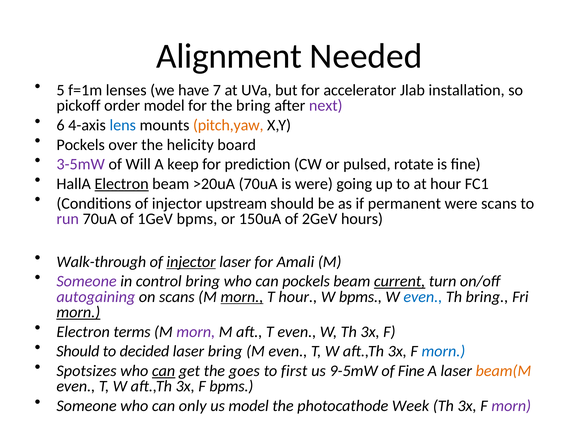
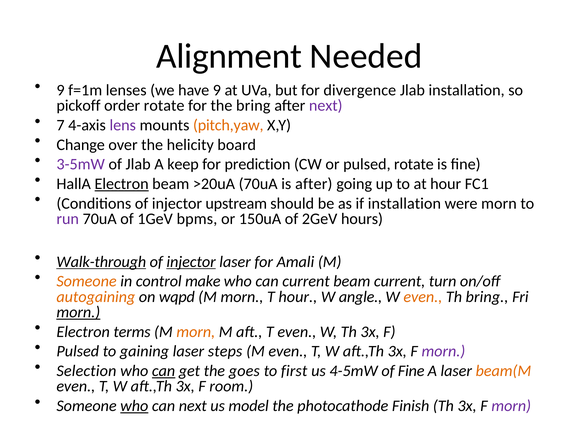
5: 5 -> 9 (61, 90)
have 7: 7 -> 9 (217, 90)
accelerator: accelerator -> divergence (360, 90)
order model: model -> rotate (164, 106)
6: 6 -> 7 (61, 125)
lens colour: blue -> purple (123, 125)
Pockels: Pockels -> Change (81, 145)
of Will: Will -> Jlab (138, 164)
is were: were -> after (314, 184)
if permanent: permanent -> installation (404, 203)
were scans: scans -> morn (499, 203)
Walk-through underline: none -> present (101, 262)
Someone colour: purple -> orange (87, 281)
control bring: bring -> make (203, 281)
can pockels: pockels -> current (306, 281)
current underline: present -> none (400, 281)
autogaining colour: purple -> orange (96, 297)
on scans: scans -> wqpd (177, 297)
morn underline: present -> none (242, 297)
W bpms: bpms -> angle (360, 297)
even colour: blue -> orange (423, 297)
morn colour: purple -> orange (196, 332)
Should: Should -> Pulsed (78, 352)
decided: decided -> gaining (144, 352)
laser bring: bring -> steps (225, 352)
morn colour: blue -> purple (443, 352)
Spotsizes: Spotsizes -> Selection (86, 371)
9-5mW: 9-5mW -> 4-5mW (354, 371)
F bpms: bpms -> room (231, 387)
who underline: none -> present (134, 406)
can only: only -> next (193, 406)
Week: Week -> Finish (411, 406)
